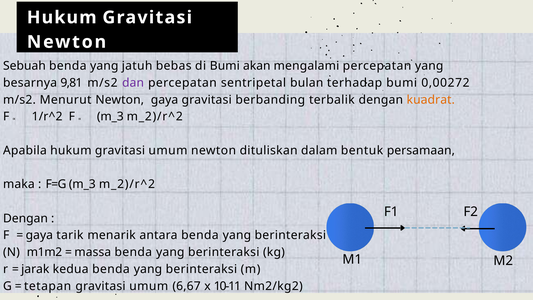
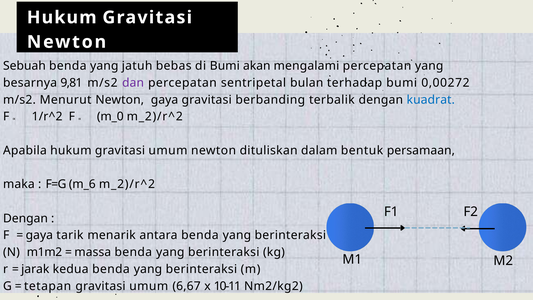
kuadrat colour: orange -> blue (431, 100)
m_3: m_3 -> m_0 (110, 117)
F=G m_3: m_3 -> m_6 (82, 184)
